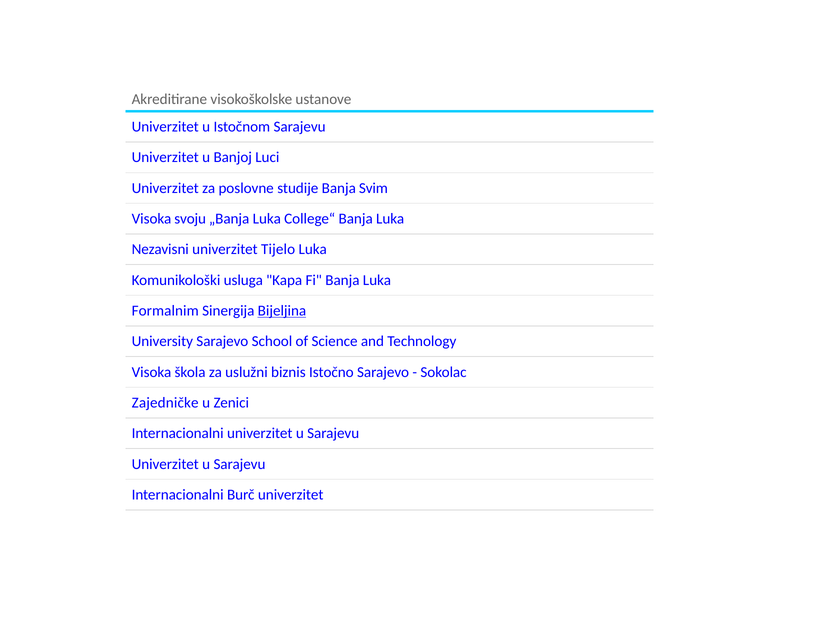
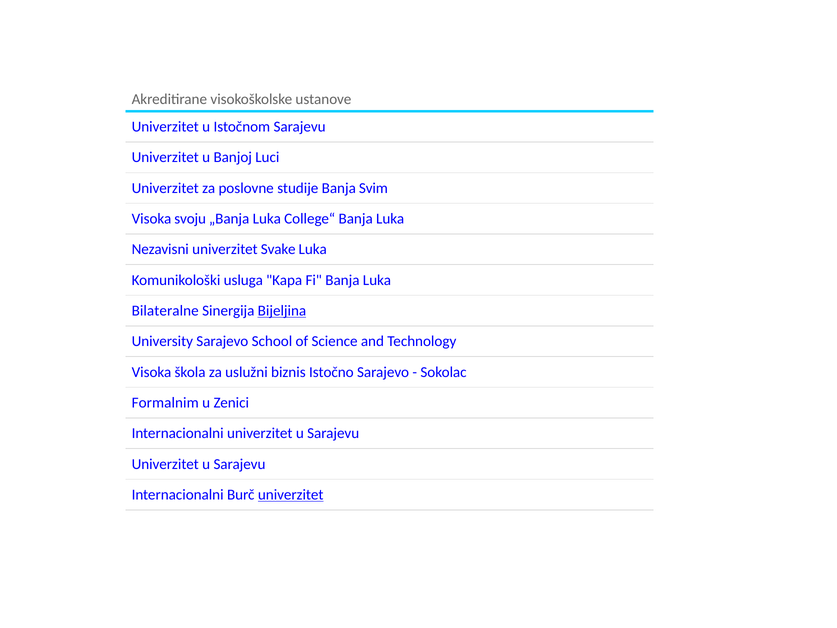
Tijelo: Tijelo -> Svake (278, 249)
Formalnim: Formalnim -> Bilateralne (165, 311)
Zajedničke: Zajedničke -> Formalnim (165, 403)
univerzitet underline: none -> present (291, 495)
